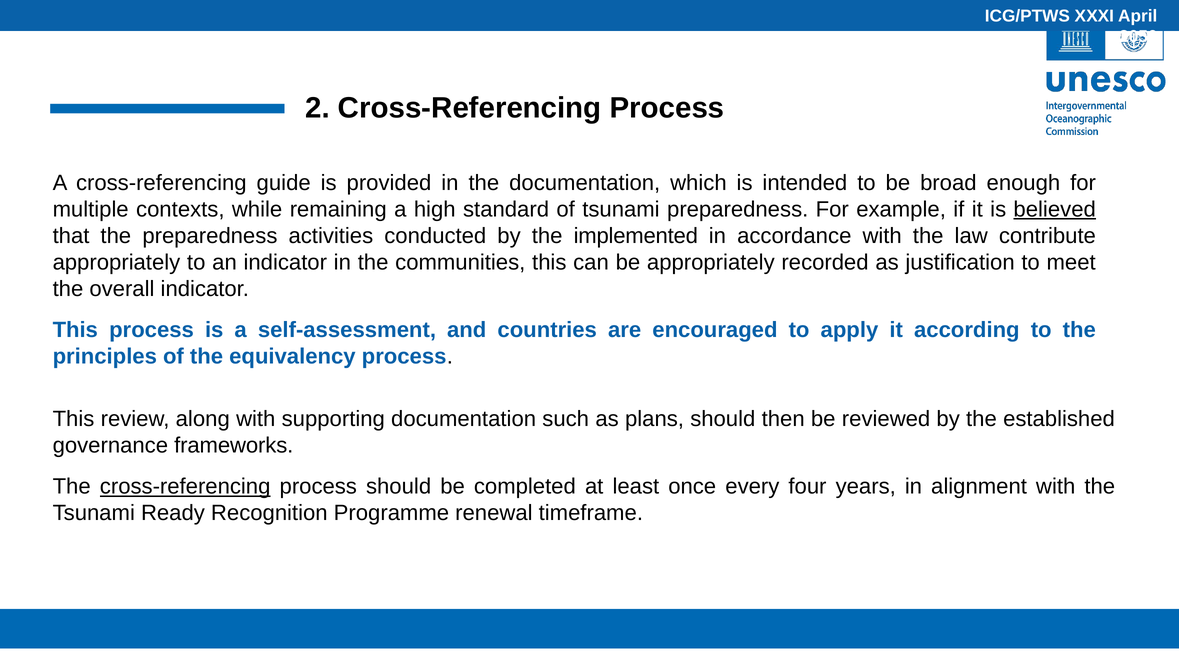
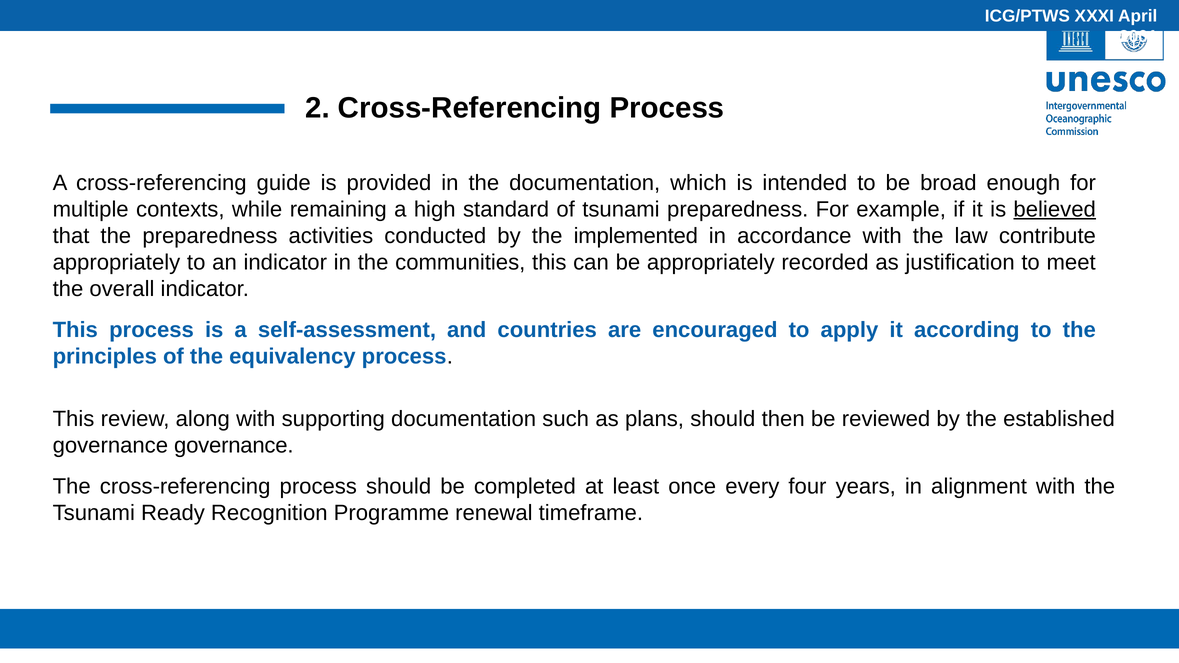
2050: 2050 -> 2001 (1138, 37)
governance frameworks: frameworks -> governance (234, 446)
cross-referencing underline: present -> none (185, 487)
